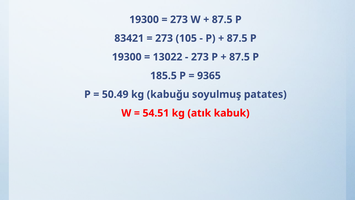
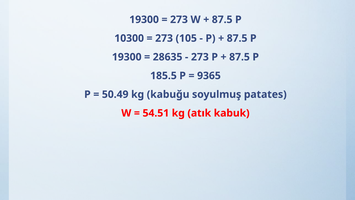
83421: 83421 -> 10300 (129, 38)
13022: 13022 -> 28635 (168, 57)
